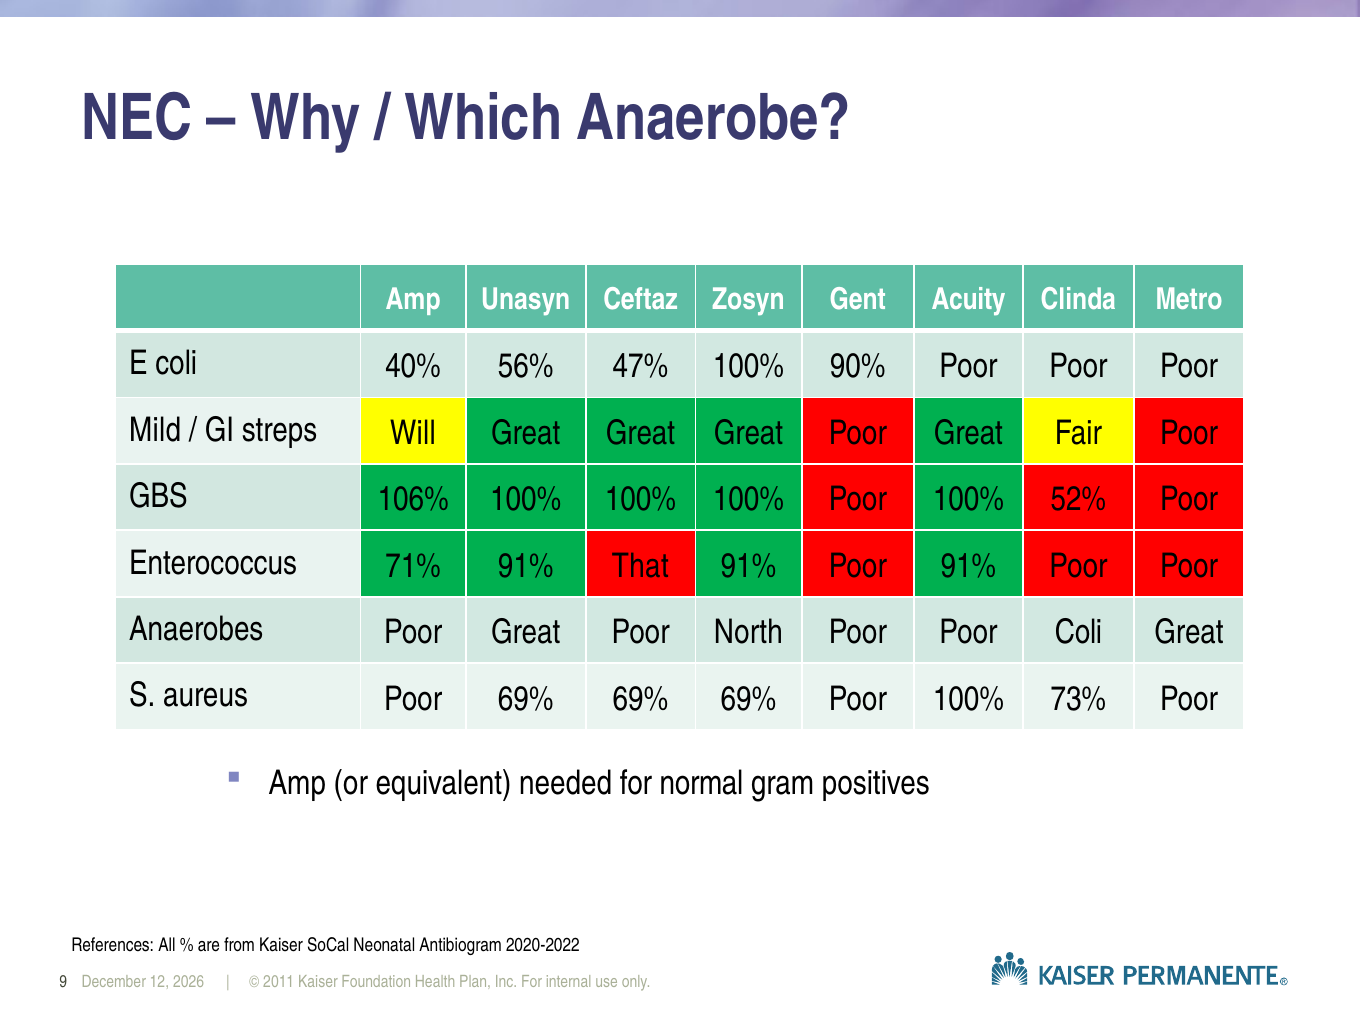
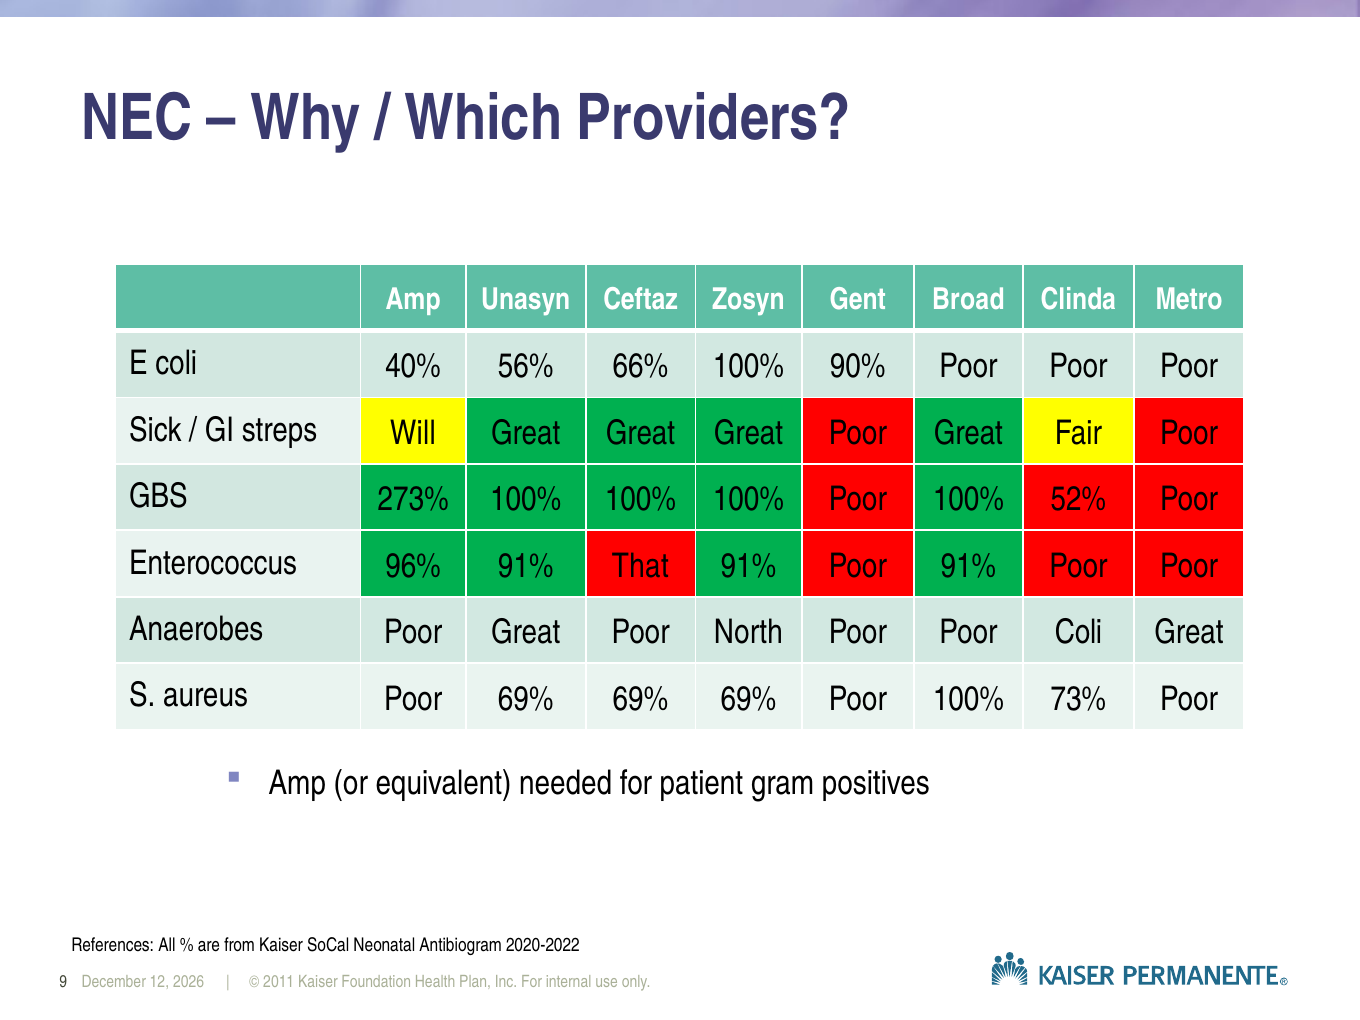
Anaerobe: Anaerobe -> Providers (714, 118)
Acuity: Acuity -> Broad (968, 300)
47%: 47% -> 66% (641, 367)
Mild: Mild -> Sick (155, 430)
106%: 106% -> 273% (413, 500)
71%: 71% -> 96% (413, 566)
normal: normal -> patient (701, 783)
